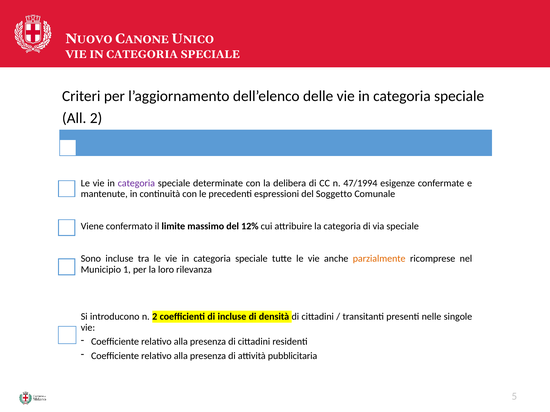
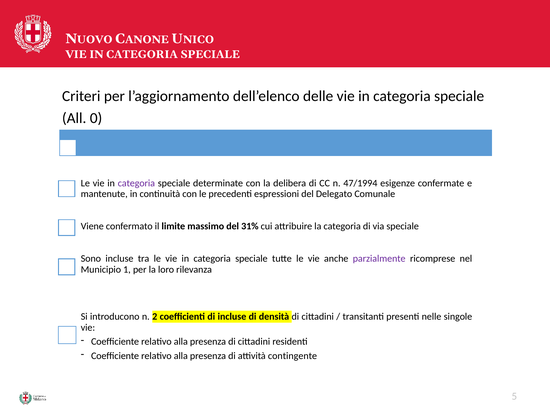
All 2: 2 -> 0 (96, 118)
Soggetto: Soggetto -> Delegato (334, 194)
12%: 12% -> 31% (250, 226)
parzialmente colour: orange -> purple (379, 259)
pubblicitaria: pubblicitaria -> contingente (292, 356)
